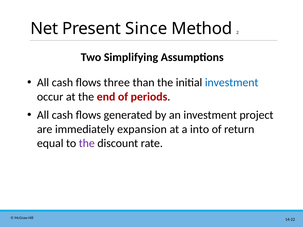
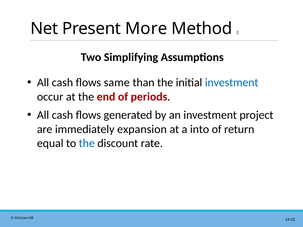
Since: Since -> More (146, 29)
three: three -> same (117, 83)
the colour: purple -> blue (87, 143)
